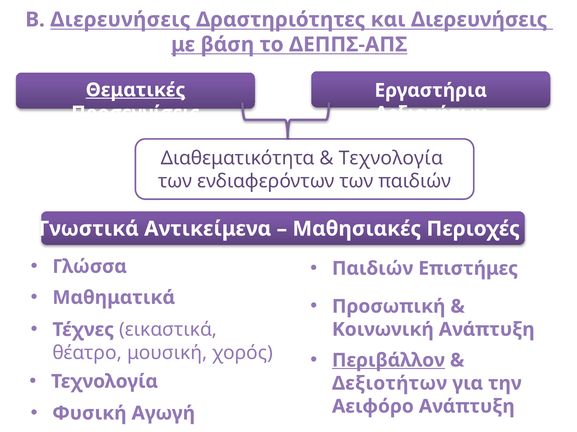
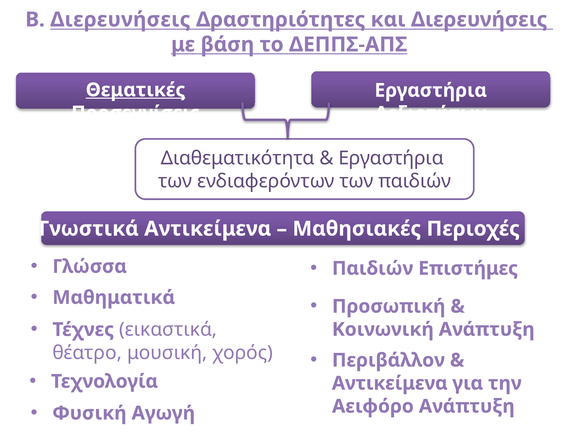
Τεχνολογία: Τεχνολογία -> Εργαστήρια (391, 158)
Περιβάλλον underline: present -> none (388, 361)
Δεξιοτήτων: Δεξιοτήτων -> Αντικείμενα (390, 384)
